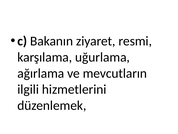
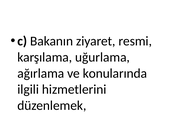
mevcutların: mevcutların -> konularında (115, 73)
